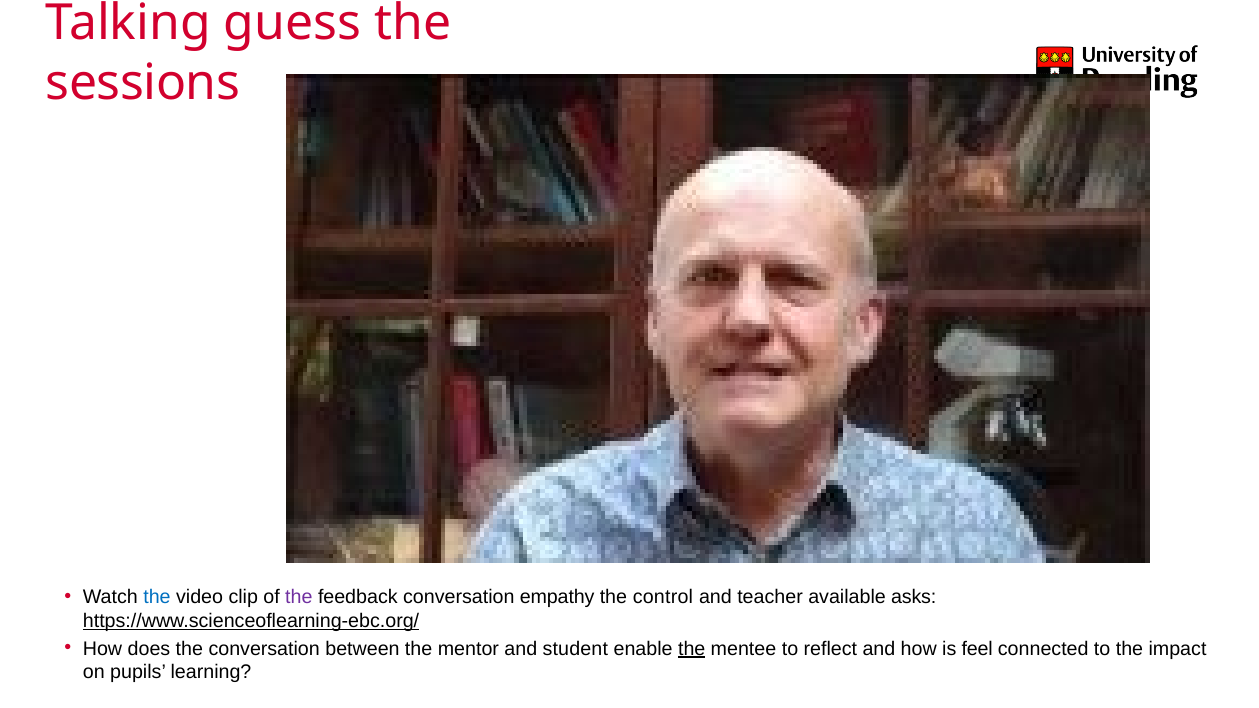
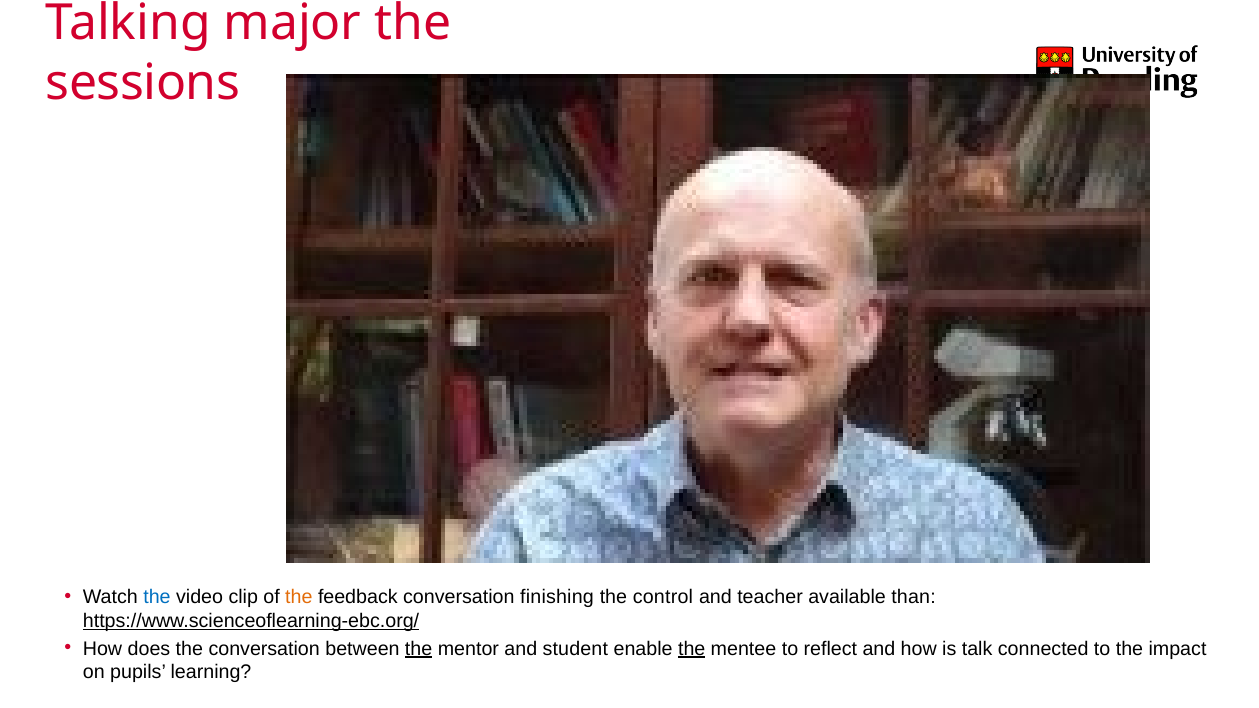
guess: guess -> major (293, 23)
the colour: purple -> orange (299, 598)
empathy: empathy -> finishing (557, 598)
asks: asks -> than (914, 598)
the underline: none -> present (419, 649)
feel: feel -> talk (977, 649)
